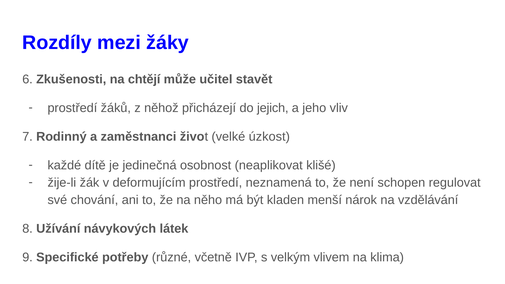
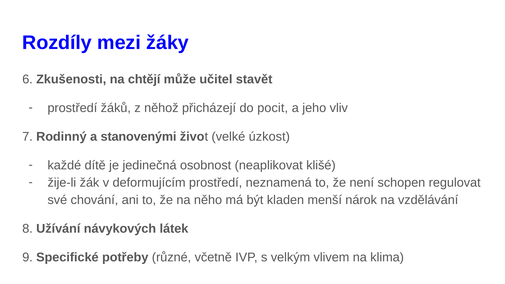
jejich: jejich -> pocit (273, 108)
zaměstnanci: zaměstnanci -> stanovenými (139, 137)
